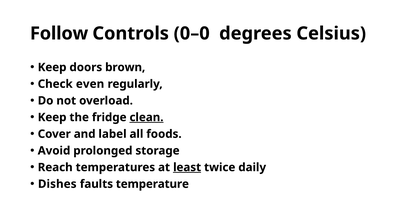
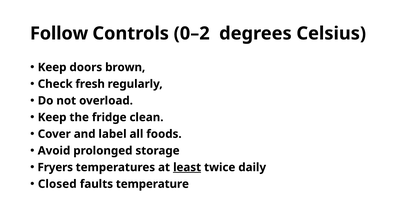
0–0: 0–0 -> 0–2 (192, 33)
even: even -> fresh (90, 84)
clean underline: present -> none (147, 117)
Reach: Reach -> Fryers (55, 167)
Dishes: Dishes -> Closed (57, 183)
